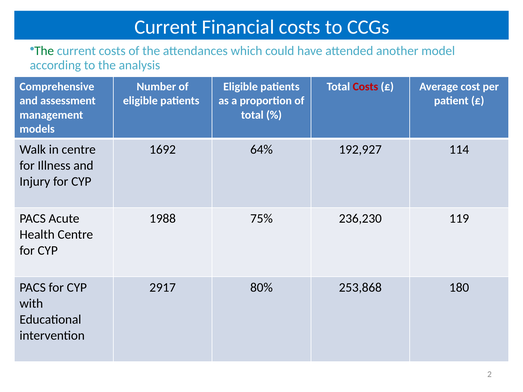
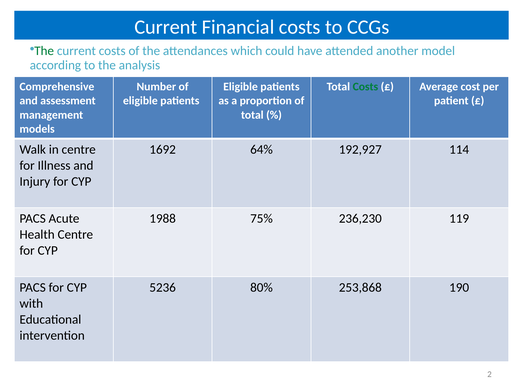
Costs colour: red -> green (365, 87)
2917: 2917 -> 5236 (163, 288)
180: 180 -> 190 (459, 288)
